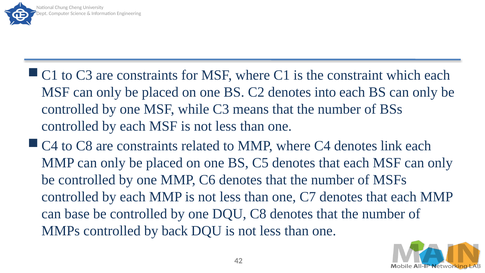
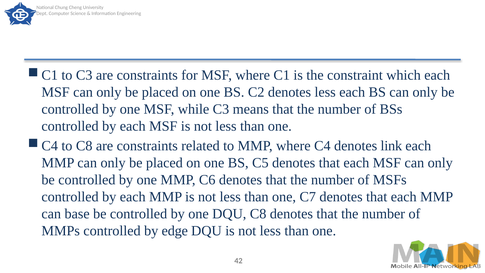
denotes into: into -> less (325, 92)
back: back -> edge (175, 231)
